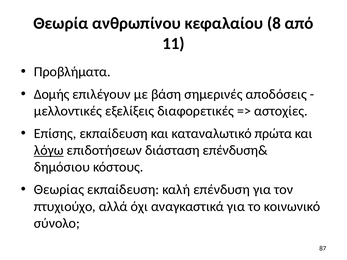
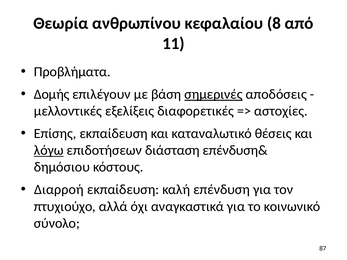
σημερινές underline: none -> present (213, 94)
πρώτα: πρώτα -> θέσεις (273, 134)
Θεωρίας: Θεωρίας -> Διαρροή (59, 190)
